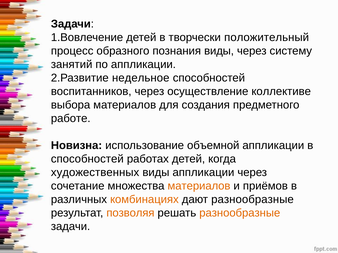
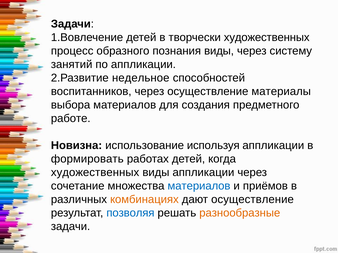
творчески положительный: положительный -> художественных (267, 37)
коллективе: коллективе -> материалы (281, 92)
объемной: объемной -> используя (213, 146)
способностей: способностей -> формировать (87, 159)
материалов colour: orange -> blue (199, 186)
дают разнообразные: разнообразные -> осуществление (252, 200)
позволяя colour: orange -> blue (130, 213)
